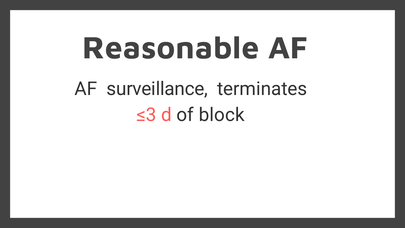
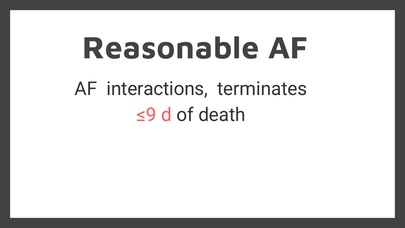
surveillance: surveillance -> interactions (157, 89)
≤3: ≤3 -> ≤9 (146, 115)
block: block -> death (222, 115)
